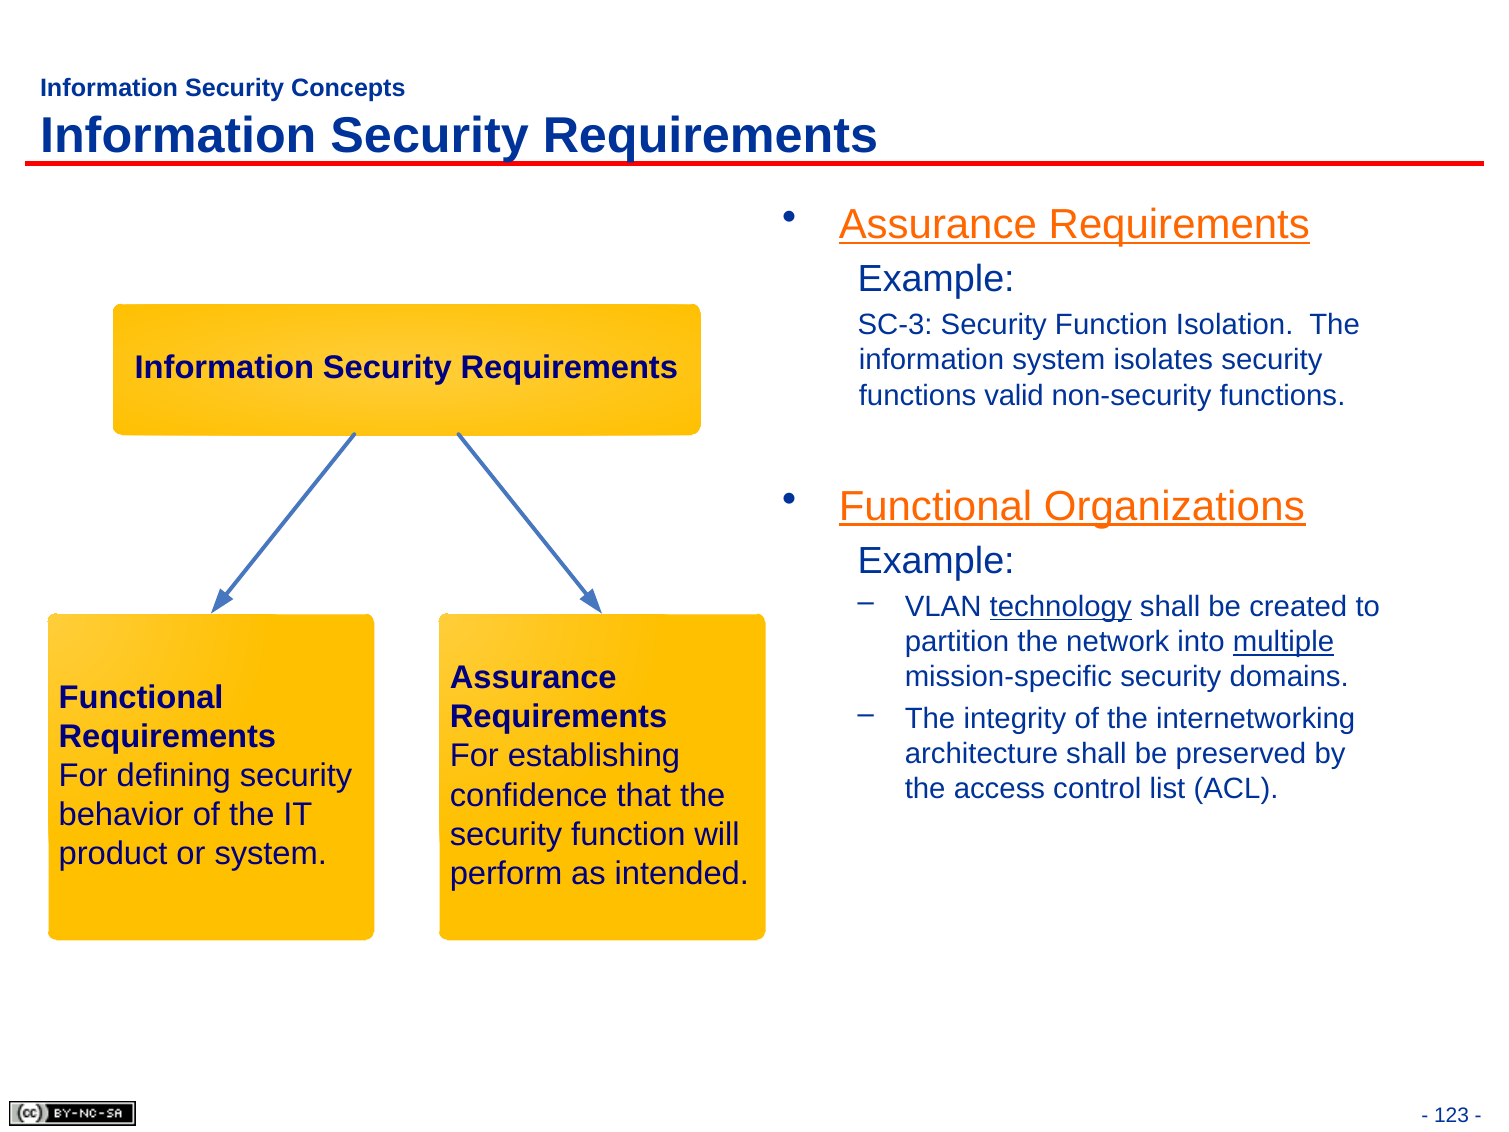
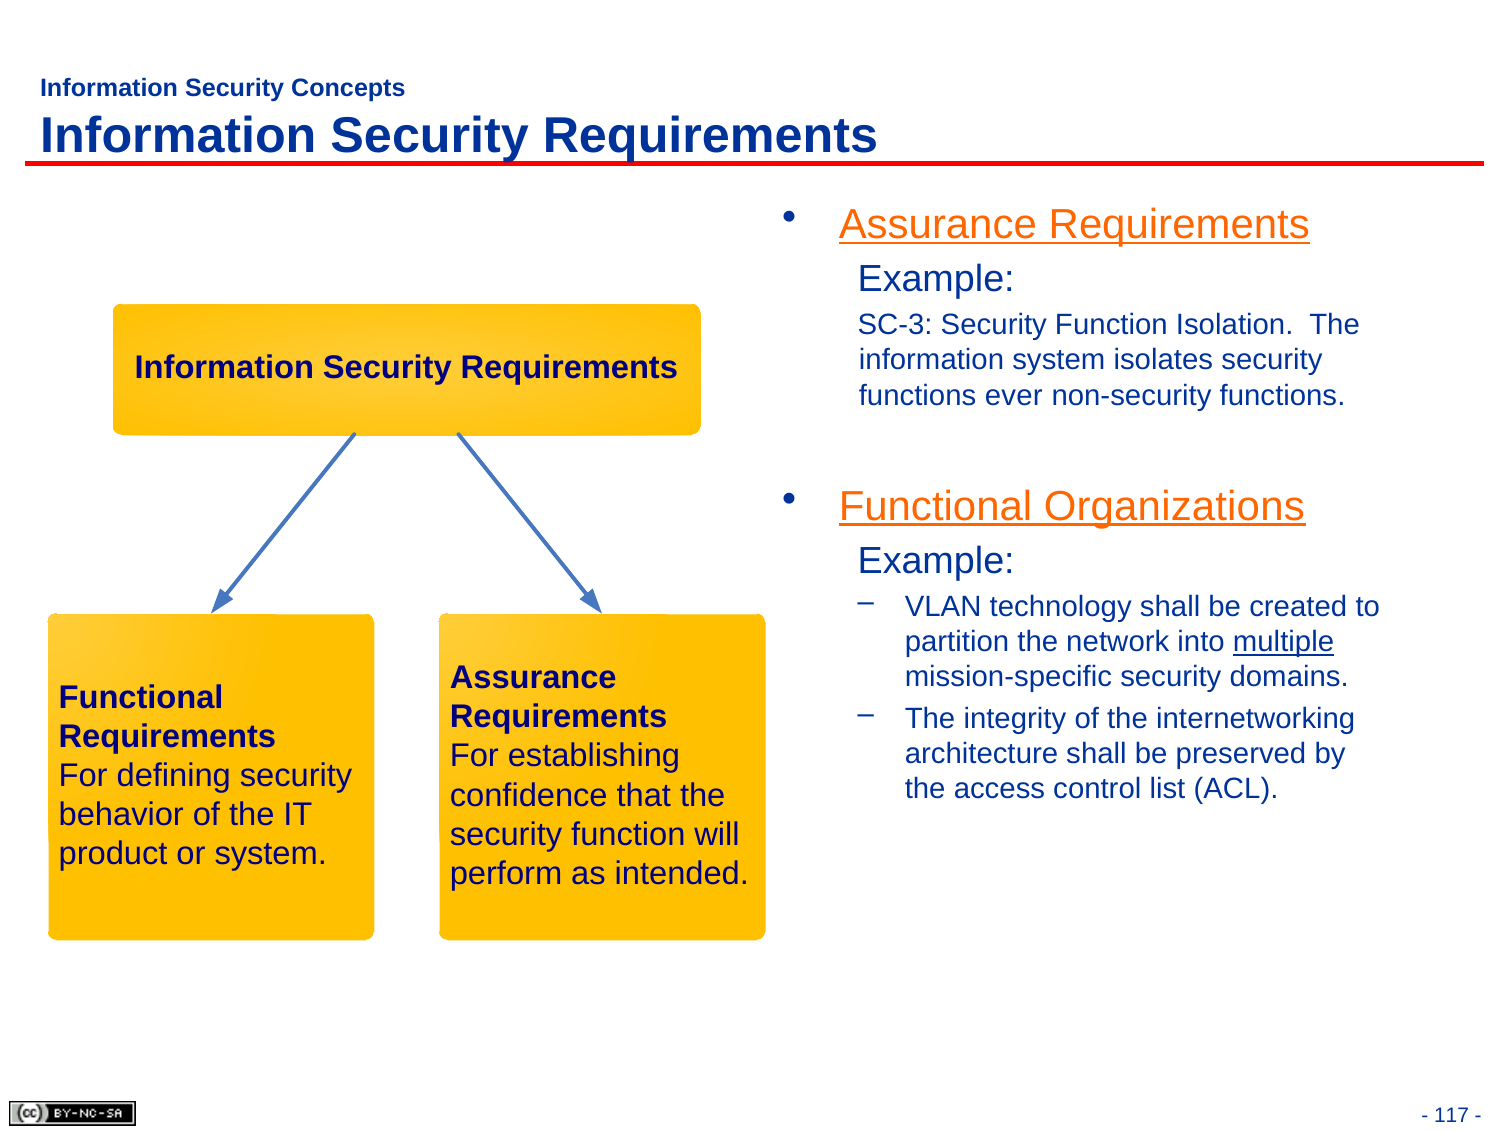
valid: valid -> ever (1014, 395)
technology underline: present -> none (1061, 607)
123: 123 -> 117 (1452, 1116)
